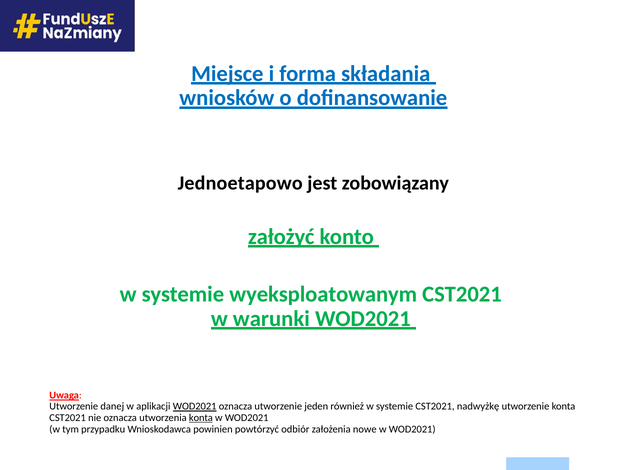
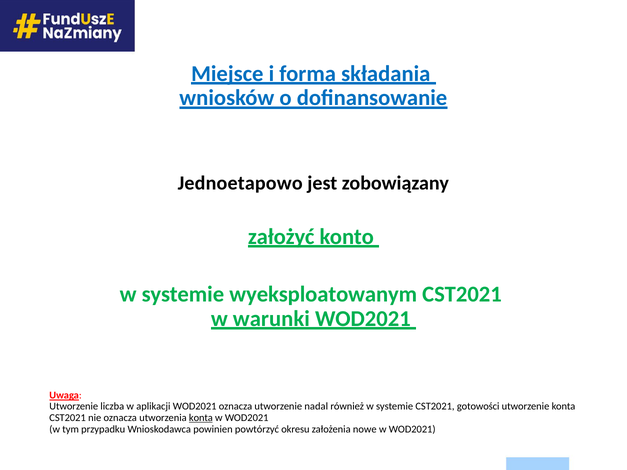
danej: danej -> liczba (112, 407)
WOD2021 underline: present -> none (195, 407)
jeden: jeden -> nadal (316, 407)
nadwyżkę: nadwyżkę -> gotowości (478, 407)
odbiór: odbiór -> okresu (295, 429)
